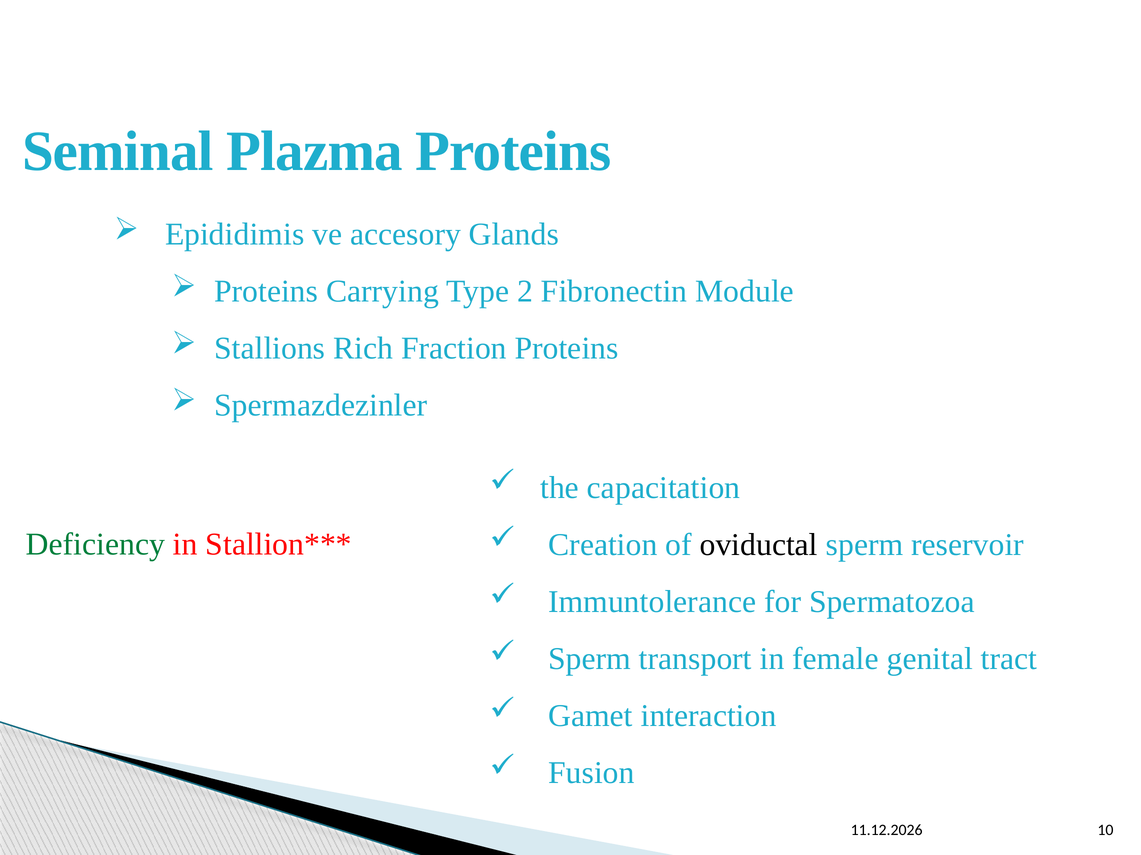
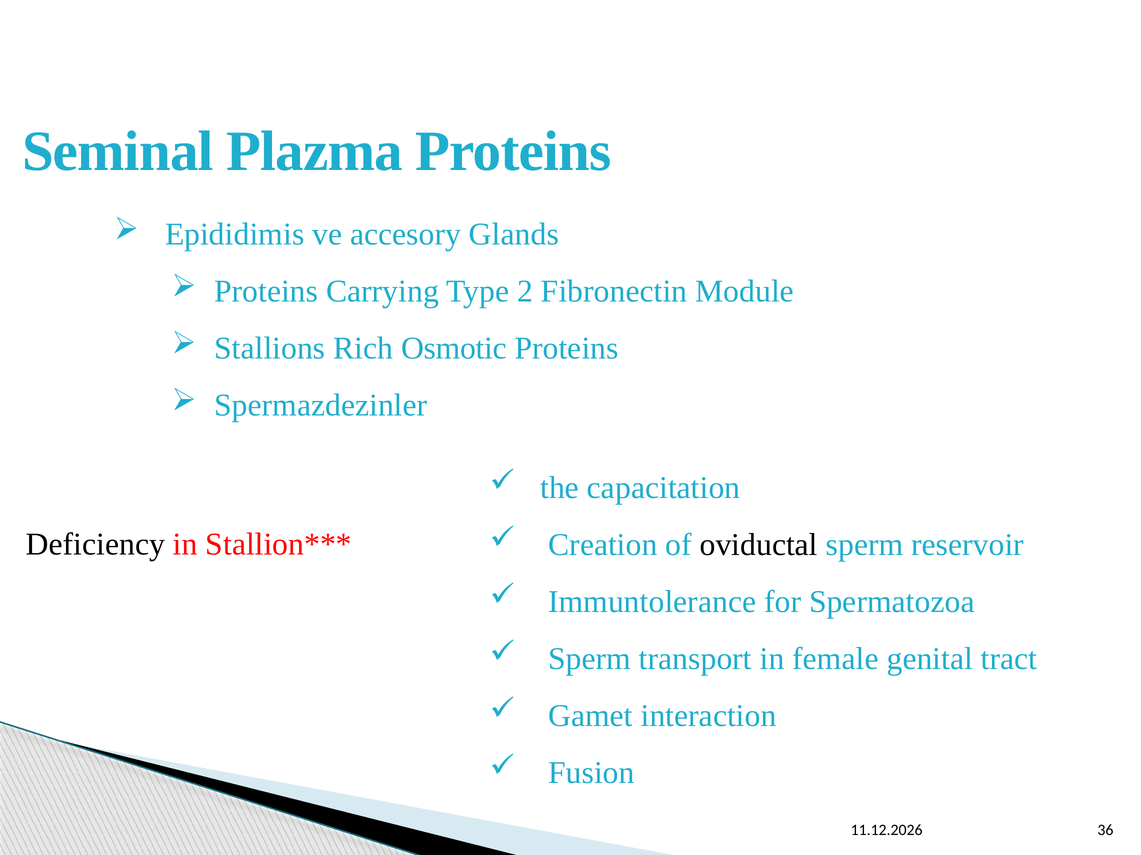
Fraction: Fraction -> Osmotic (454, 349)
Deficiency colour: green -> black (95, 545)
10: 10 -> 36 (1105, 831)
